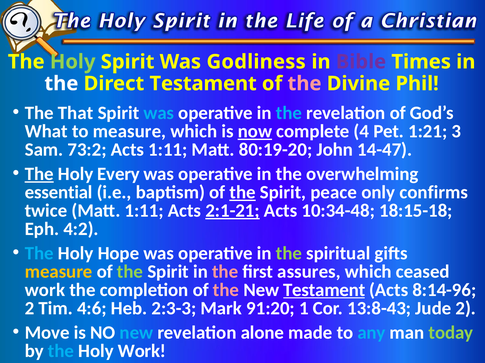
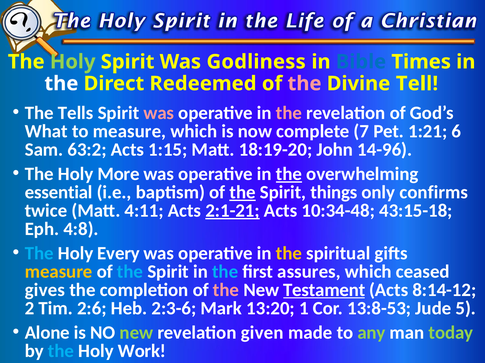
Bible colour: purple -> blue (361, 62)
Direct Testament: Testament -> Redeemed (203, 84)
Phil: Phil -> Tell (417, 84)
That: That -> Tells (76, 113)
was colour: light blue -> pink (159, 113)
the colour: light blue -> pink (289, 113)
now underline: present -> none (255, 132)
4: 4 -> 7 (361, 132)
3: 3 -> 6 (456, 132)
73:2: 73:2 -> 63:2 (87, 150)
Acts 1:11: 1:11 -> 1:15 (168, 150)
80:19-20: 80:19-20 -> 18:19-20 (276, 150)
14-47: 14-47 -> 14-96 (385, 150)
The underline: present -> none (39, 174)
Every: Every -> More (119, 174)
the underline: none -> present (289, 174)
peace: peace -> things (334, 193)
Matt 1:11: 1:11 -> 4:11 (144, 211)
18:15-18: 18:15-18 -> 43:15-18 (416, 211)
4:2: 4:2 -> 4:8 (81, 229)
Hope: Hope -> Every (119, 254)
the colour: light green -> yellow (289, 254)
the colour: light green -> light blue (130, 272)
the colour: pink -> light blue (225, 272)
work: work -> gives (45, 290)
8:14-96: 8:14-96 -> 8:14-12 (444, 290)
4:6: 4:6 -> 2:6 (92, 309)
2:3-3: 2:3-3 -> 2:3-6 (174, 309)
91:20: 91:20 -> 13:20 (271, 309)
13:8-43: 13:8-43 -> 13:8-53 (379, 309)
Jude 2: 2 -> 5 (466, 309)
Move: Move -> Alone (47, 333)
new colour: light blue -> light green (136, 333)
alone: alone -> given (262, 333)
any colour: light blue -> light green (371, 333)
